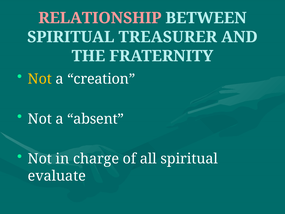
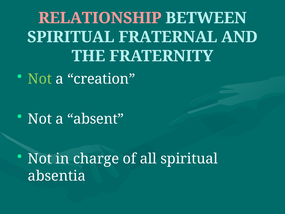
TREASURER: TREASURER -> FRATERNAL (168, 37)
Not colour: yellow -> light green (40, 79)
evaluate: evaluate -> absentia (57, 176)
